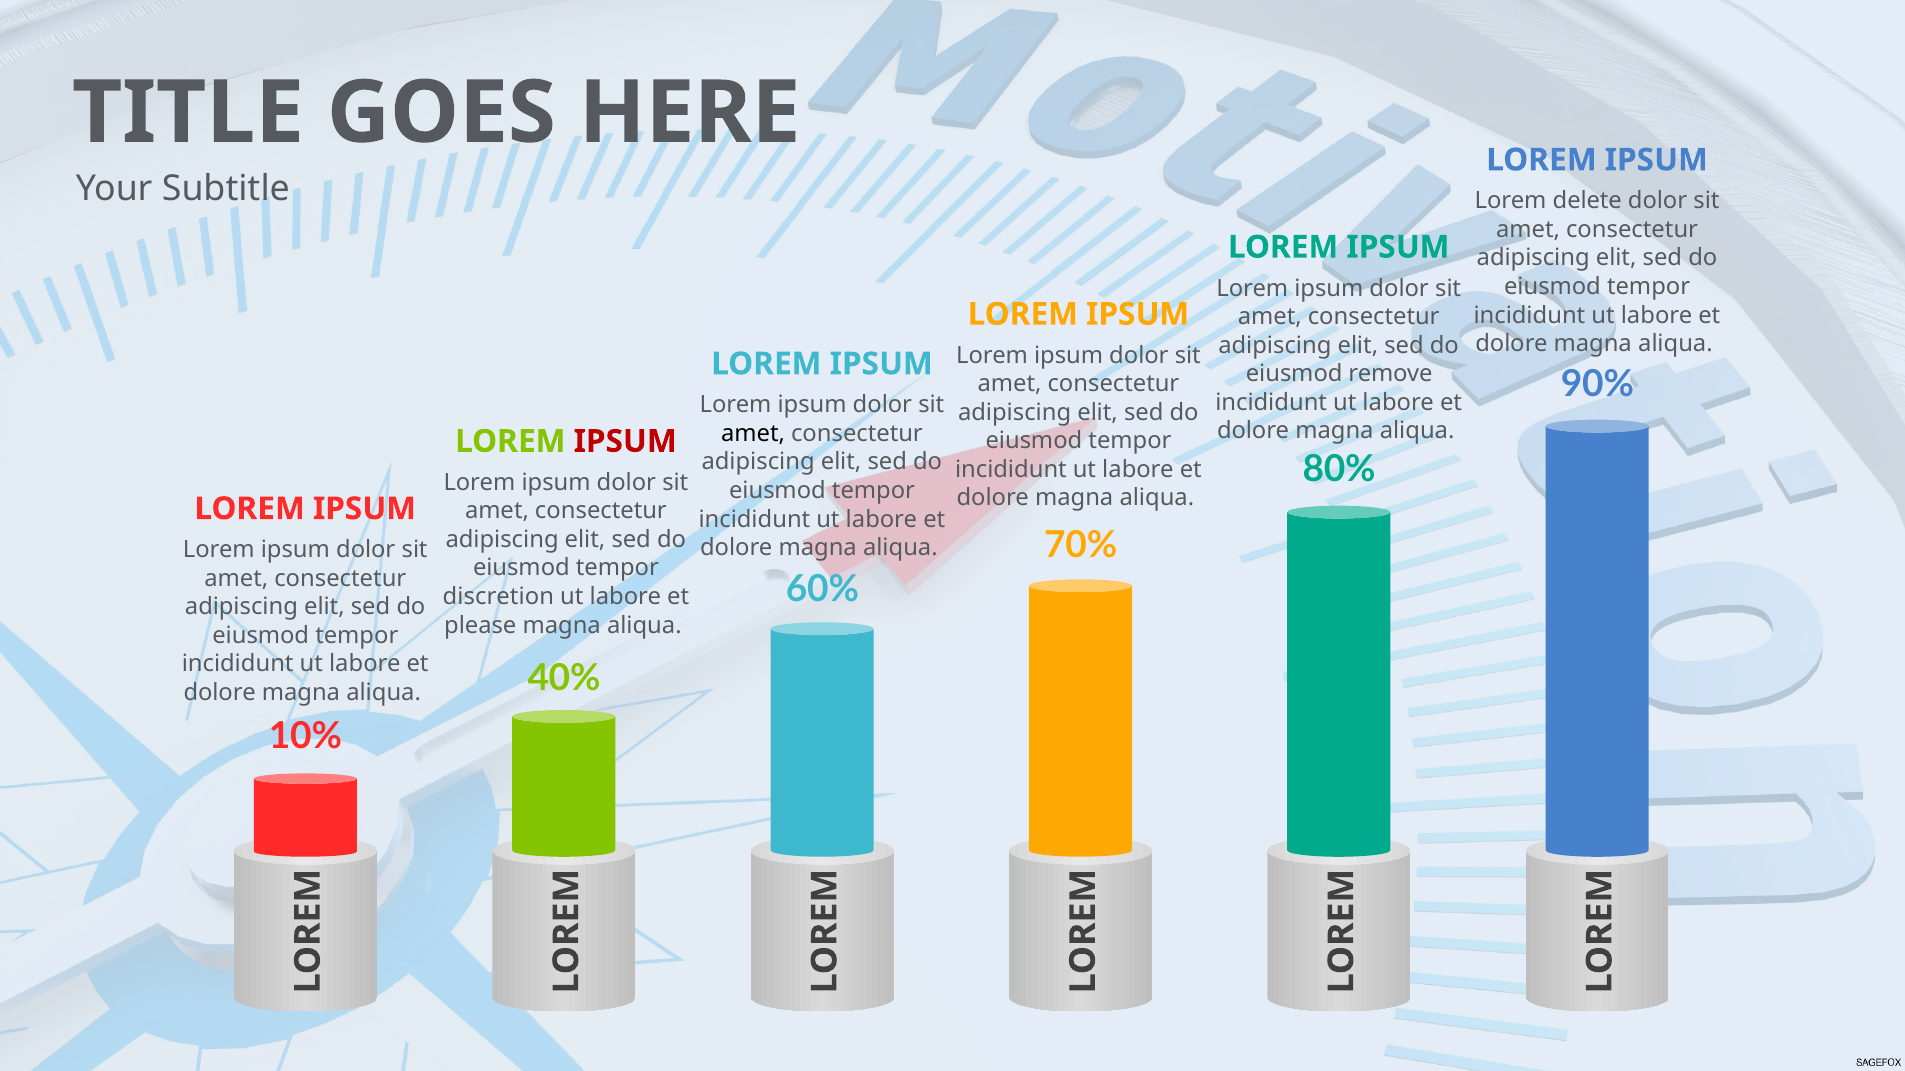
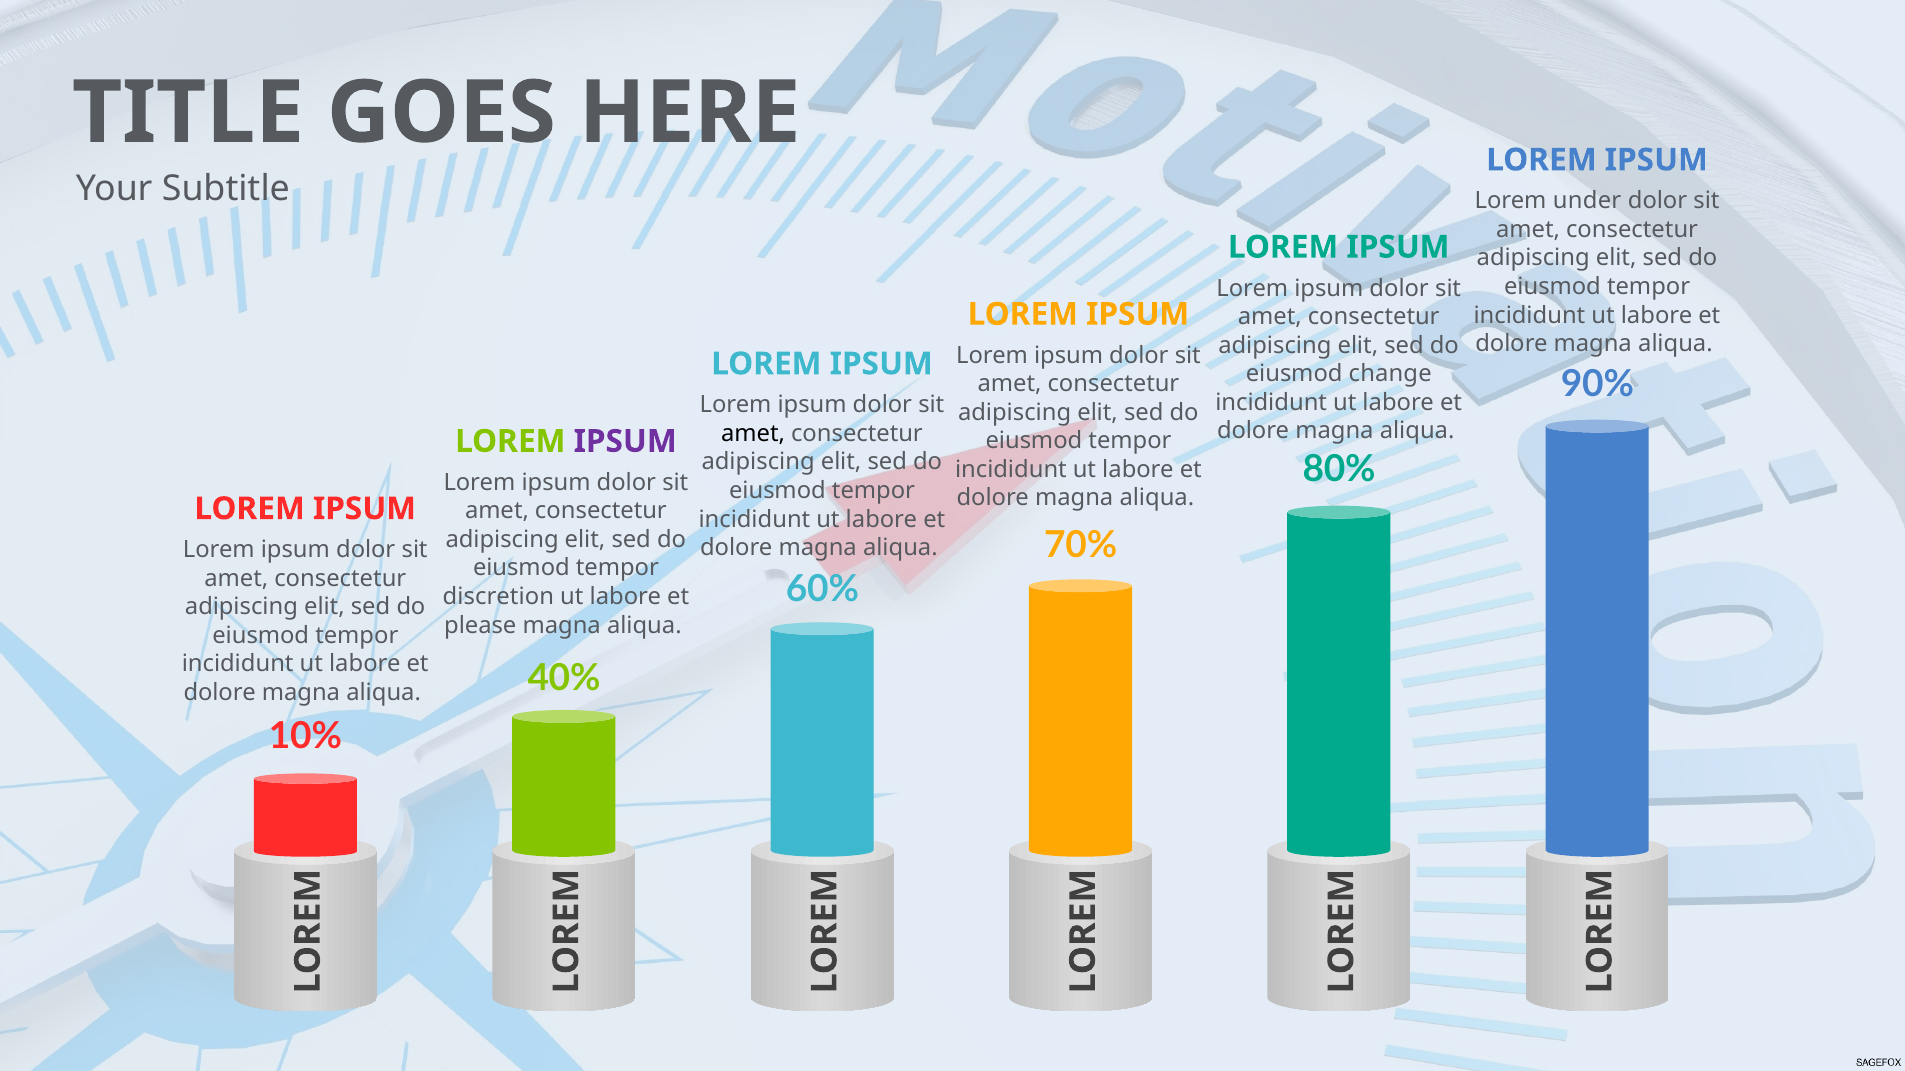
delete: delete -> under (1587, 201)
remove: remove -> change (1390, 374)
IPSUM colour: red -> purple (625, 442)
